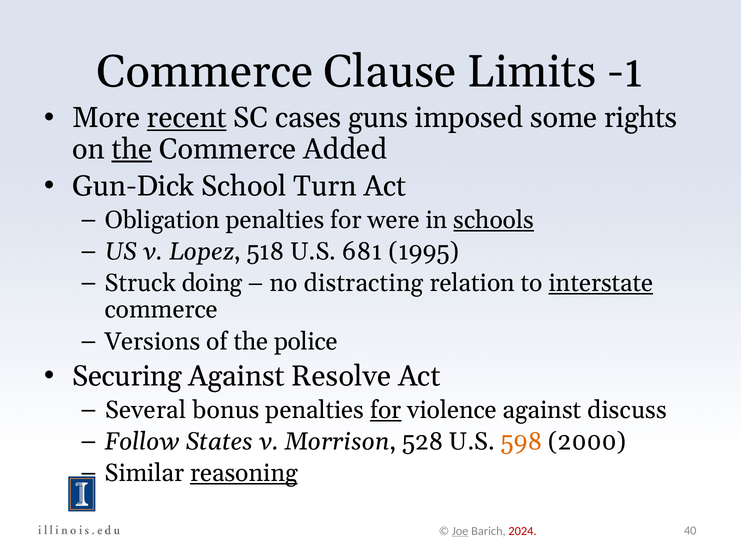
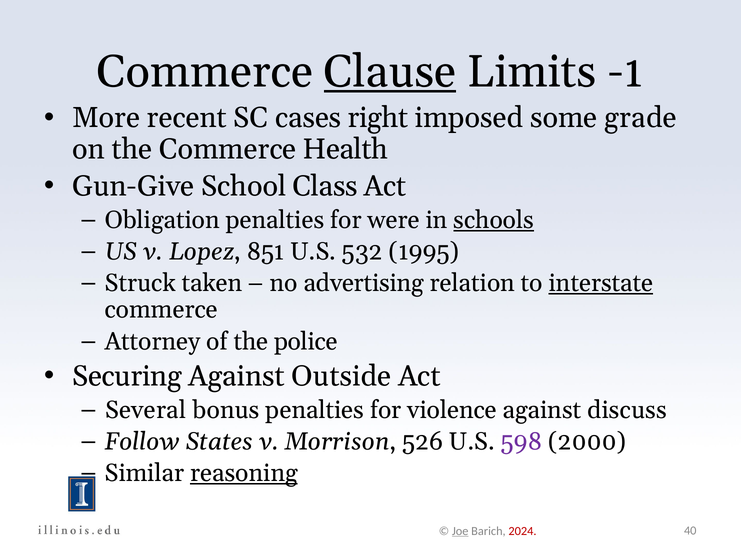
Clause underline: none -> present (390, 72)
recent underline: present -> none (187, 118)
guns: guns -> right (378, 118)
rights: rights -> grade (641, 118)
the underline: present -> none (132, 149)
Added: Added -> Health (346, 149)
Gun-Dick: Gun-Dick -> Gun-Give (133, 186)
Turn: Turn -> Class (325, 186)
518: 518 -> 851 (266, 251)
681: 681 -> 532 (362, 251)
doing: doing -> taken (212, 283)
distracting: distracting -> advertising (364, 283)
Versions: Versions -> Attorney (152, 341)
Resolve: Resolve -> Outside (341, 376)
for underline: present -> none (386, 410)
528: 528 -> 526 (423, 441)
598 colour: orange -> purple (522, 441)
